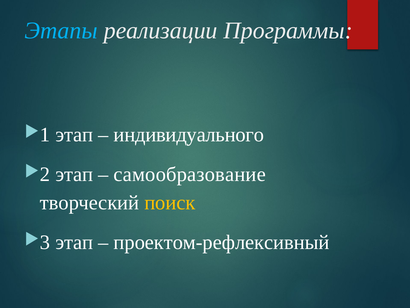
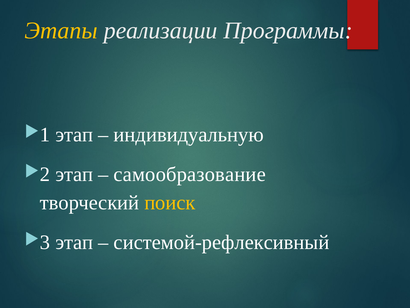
Этапы colour: light blue -> yellow (61, 30)
индивидуального: индивидуального -> индивидуальную (189, 134)
проектом-рефлексивный: проектом-рефлексивный -> системой-рефлексивный (221, 242)
